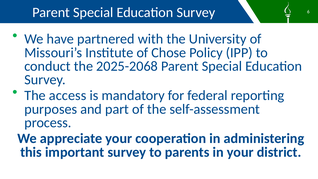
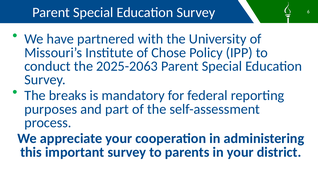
2025-2068: 2025-2068 -> 2025-2063 (127, 66)
access: access -> breaks (68, 96)
